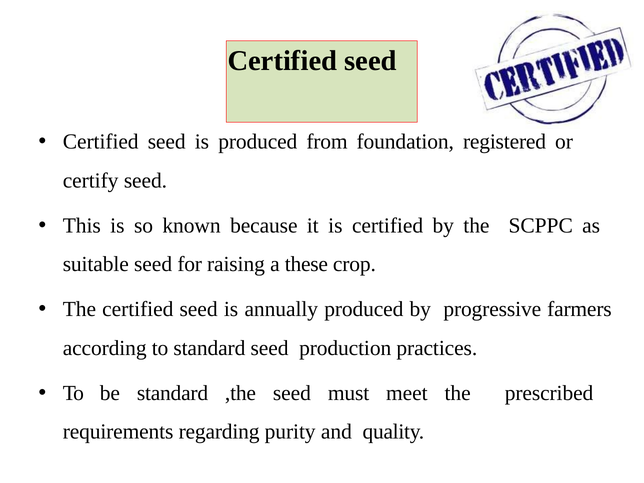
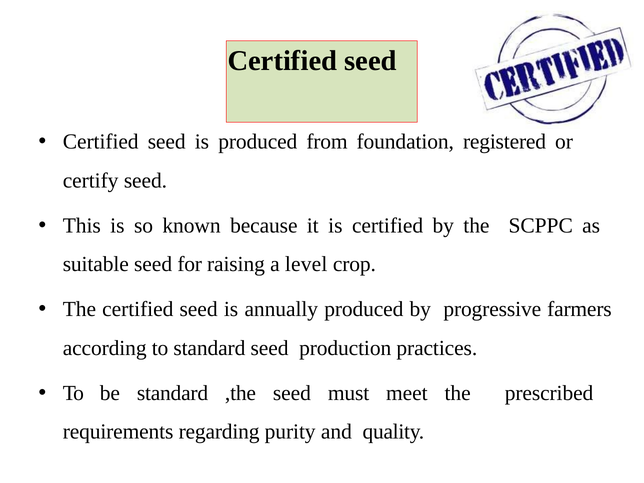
these: these -> level (306, 264)
